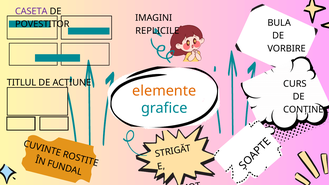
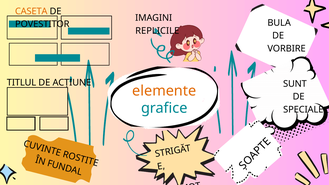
CASETA colour: purple -> orange (31, 11)
CURS: CURS -> SUNT (295, 84)
CONȚINE: CONȚINE -> SPECIALE (303, 110)
